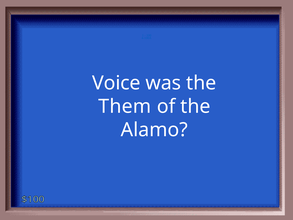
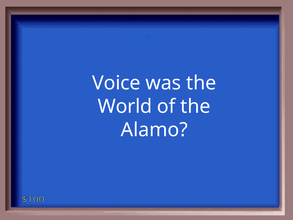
Them: Them -> World (125, 106)
